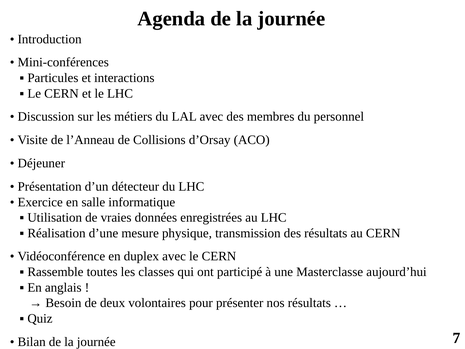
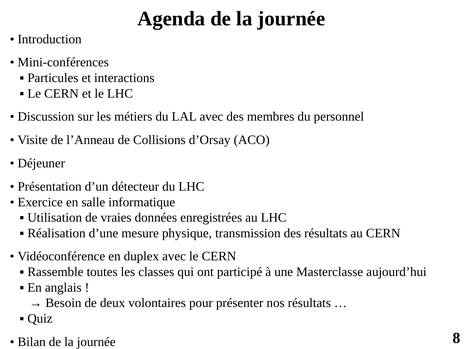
7: 7 -> 8 (456, 338)
